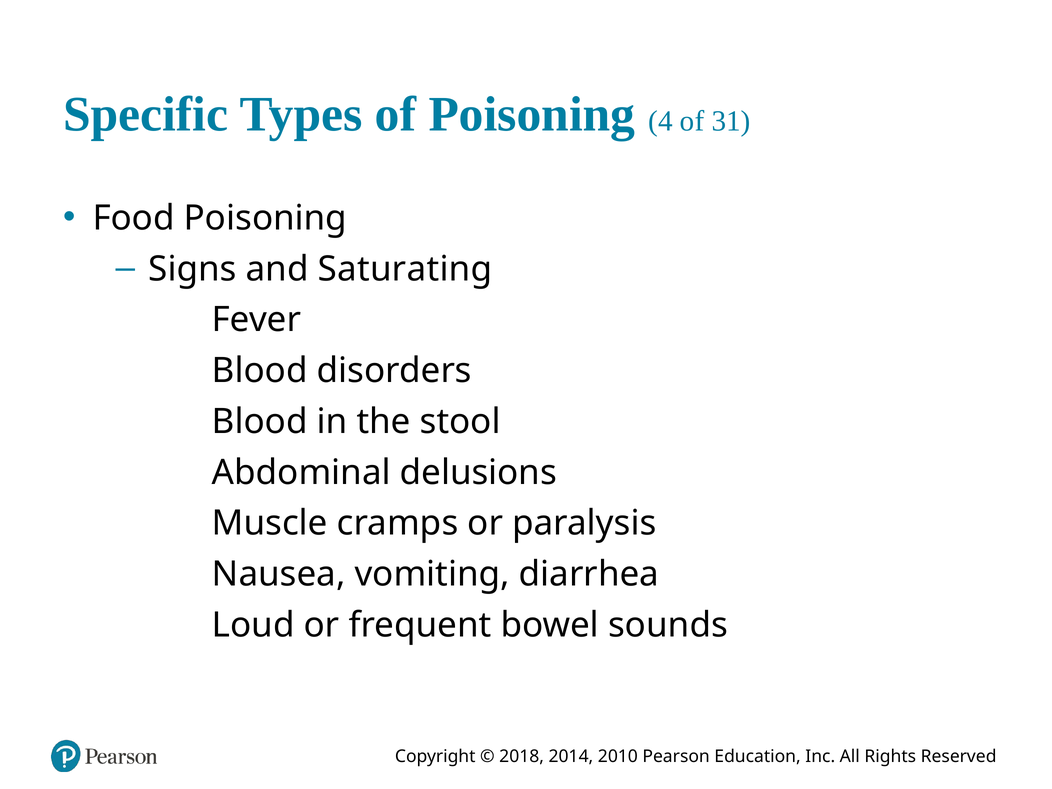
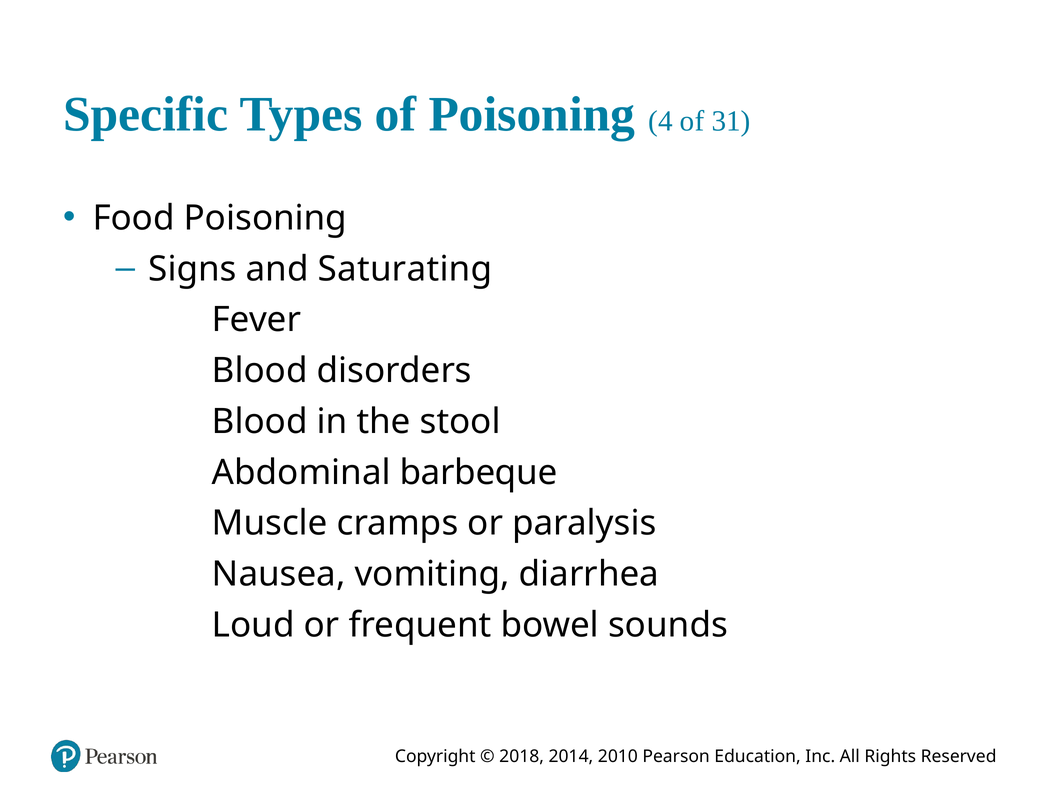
delusions: delusions -> barbeque (478, 472)
